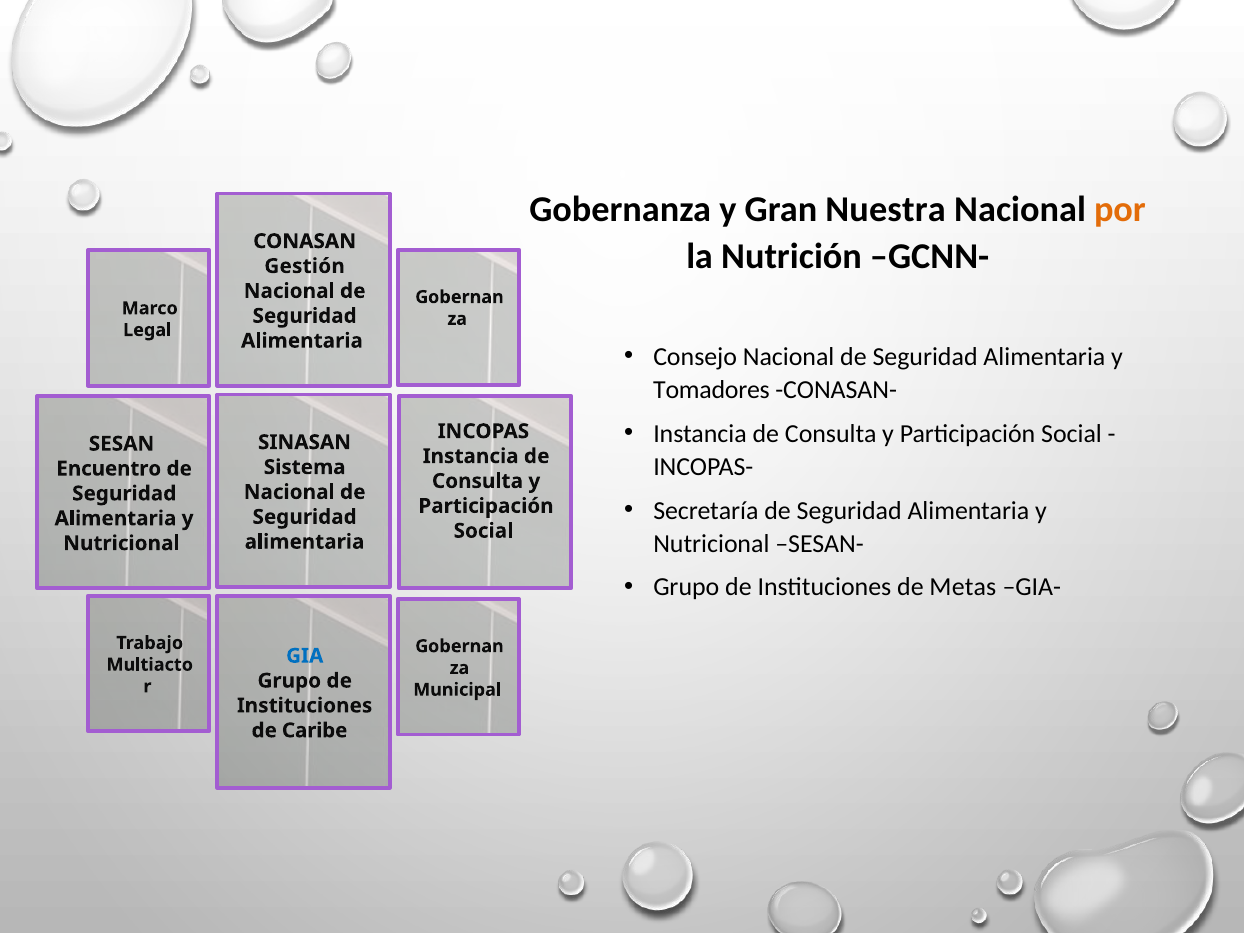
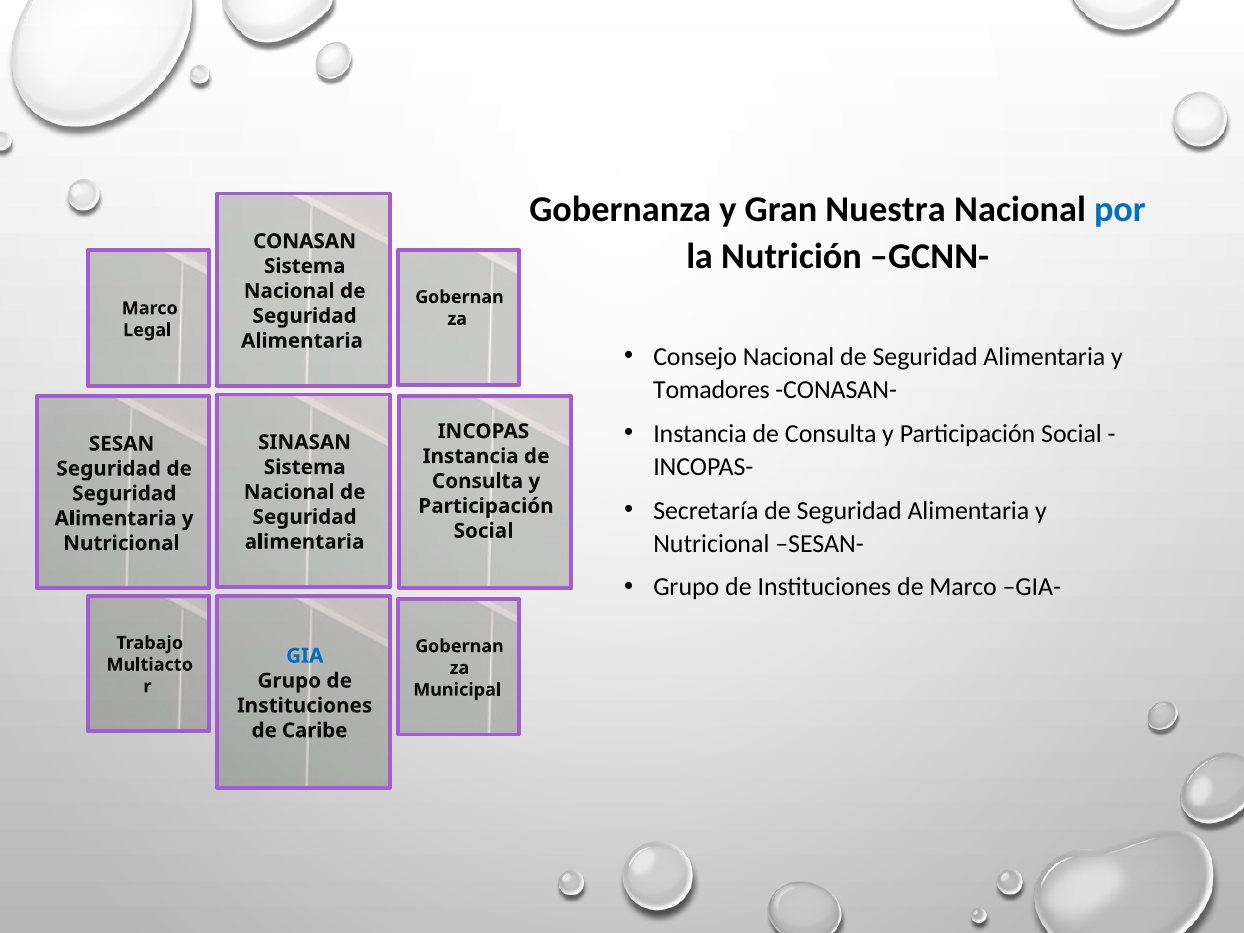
por colour: orange -> blue (1120, 210)
Gestión: Gestión -> Sistema (305, 266)
Encuentro: Encuentro -> Seguridad (109, 469)
de Metas: Metas -> Marco (963, 587)
